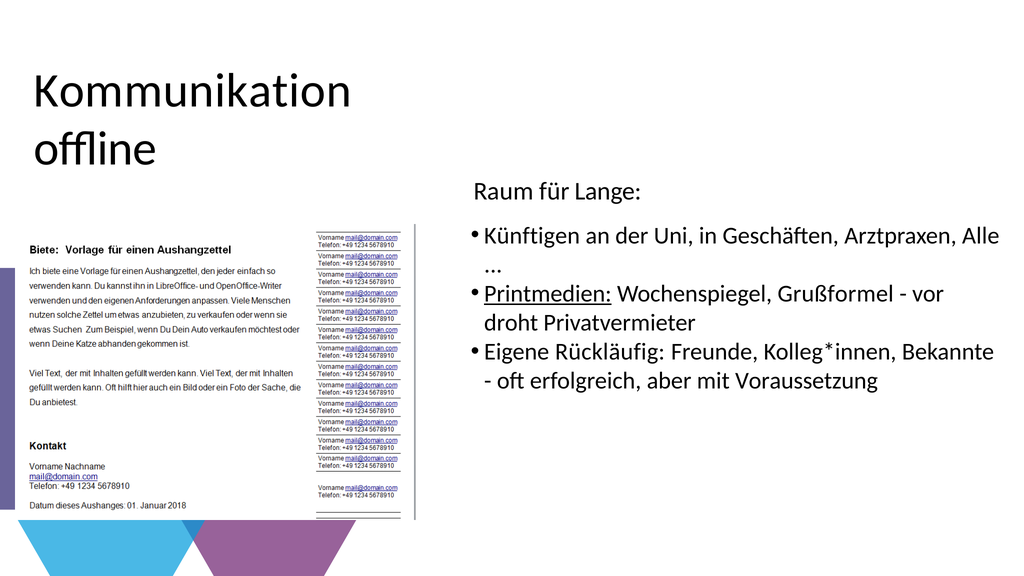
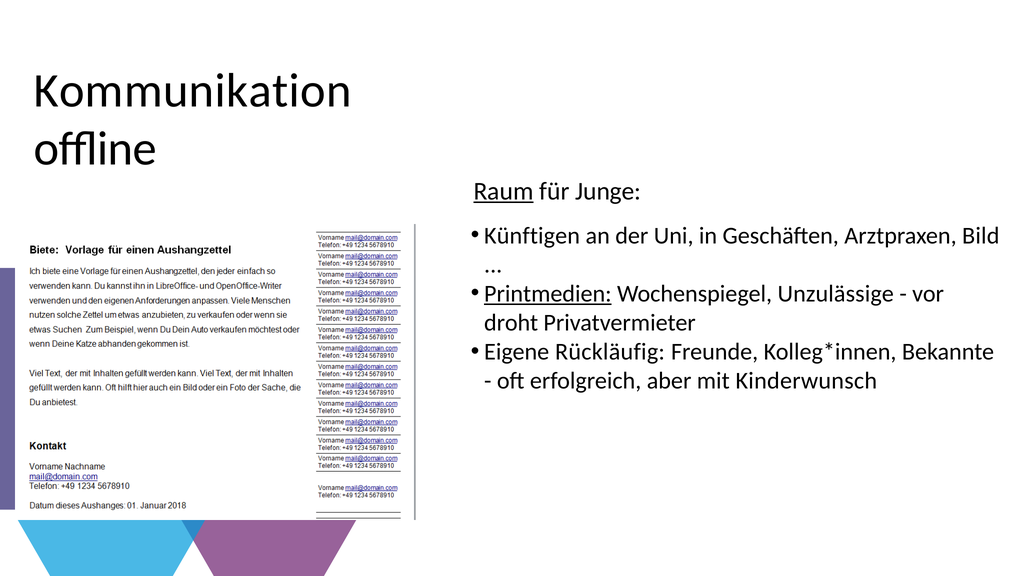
Raum underline: none -> present (504, 191)
Lange: Lange -> Junge (608, 191)
Alle: Alle -> Bild (981, 236)
Grußformel: Grußformel -> Unzulässige (836, 294)
Voraussetzung: Voraussetzung -> Kinderwunsch (806, 381)
